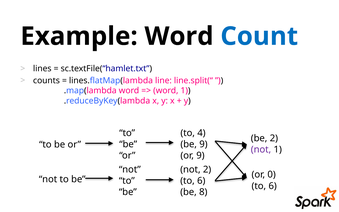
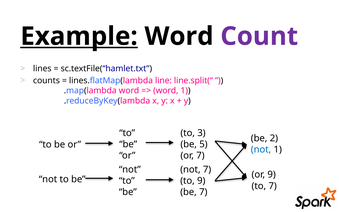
Example underline: none -> present (79, 36)
Count colour: blue -> purple (259, 36)
4: 4 -> 3 (201, 133)
be 9: 9 -> 5 (203, 144)
not colour: purple -> blue (261, 149)
or 9: 9 -> 7 (200, 155)
not 2: 2 -> 7 (207, 169)
or 0: 0 -> 9 (272, 175)
6: 6 -> 9 (201, 181)
6: 6 -> 7 (273, 186)
be 8: 8 -> 7 (203, 192)
